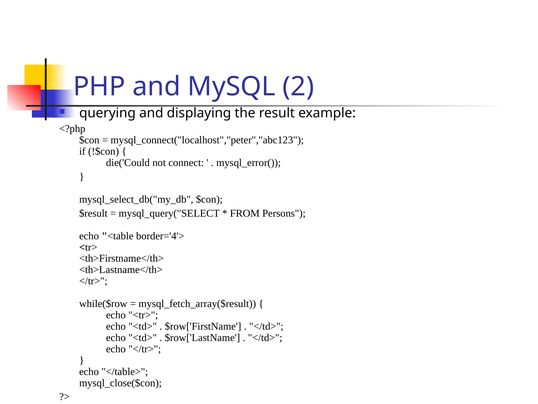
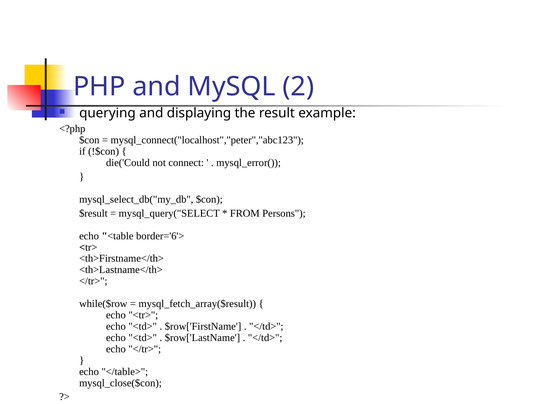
border='4'>: border='4'> -> border='6'> (160, 236)
